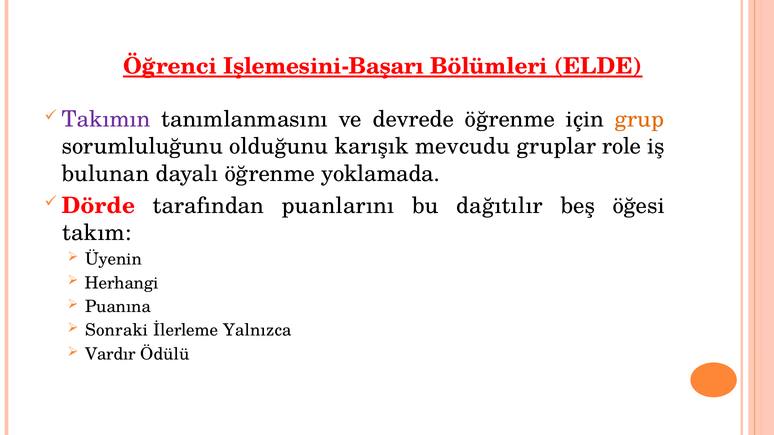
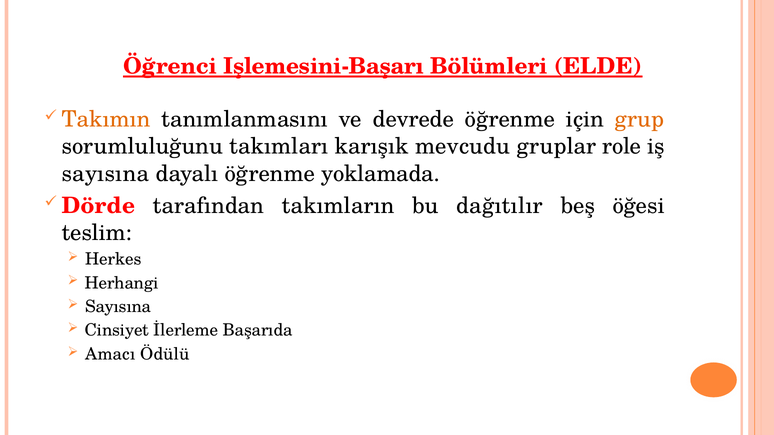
Takımın colour: purple -> orange (106, 120)
olduğunu: olduğunu -> takımları (279, 147)
bulunan: bulunan -> sayısına (105, 174)
puanlarını: puanlarını -> takımların (338, 206)
takım: takım -> teslim (97, 233)
Üyenin: Üyenin -> Herkes (113, 260)
Puanına: Puanına -> Sayısına (118, 307)
Sonraki: Sonraki -> Cinsiyet (117, 331)
Yalnızca: Yalnızca -> Başarıda (258, 331)
Vardır: Vardır -> Amacı (110, 354)
